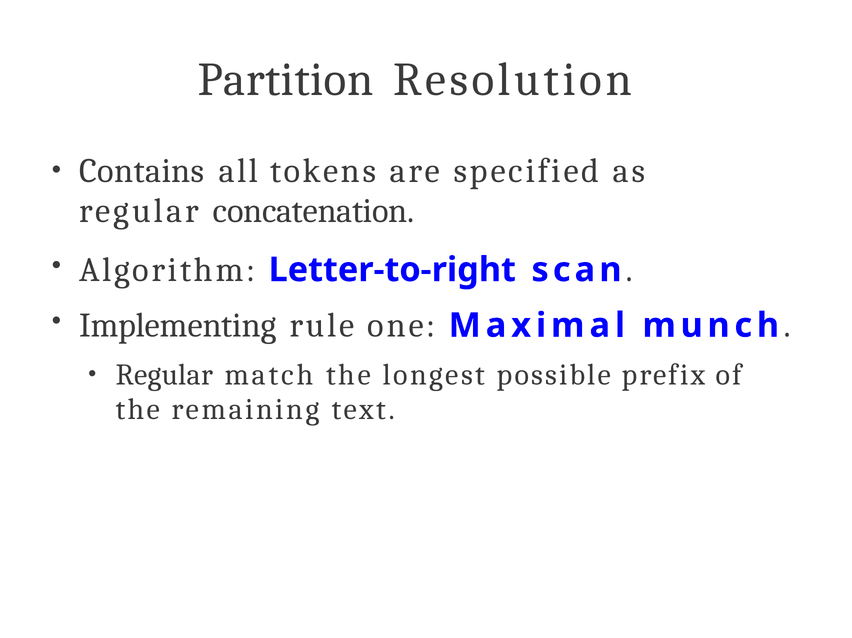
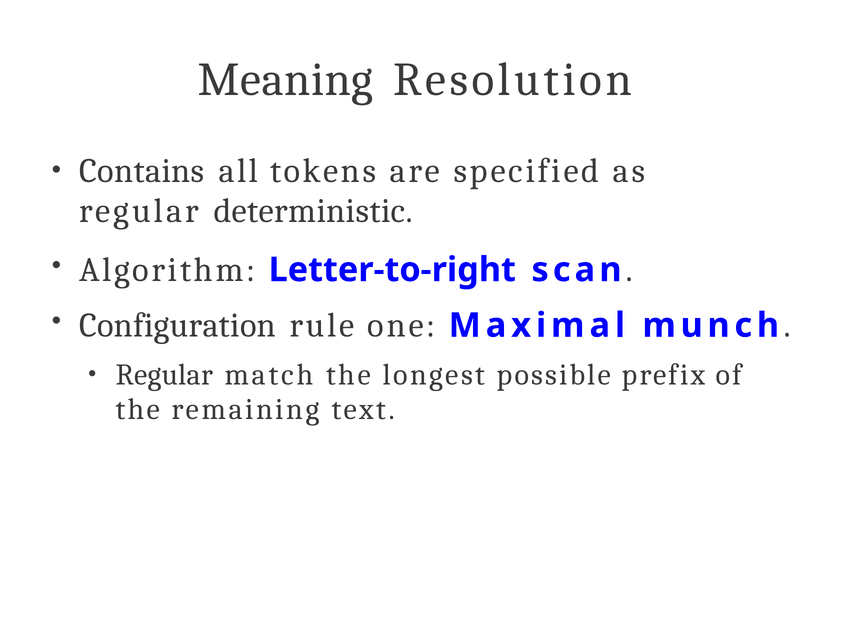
Partition: Partition -> Meaning (286, 80)
concatenation: concatenation -> deterministic (313, 211)
Implementing: Implementing -> Configuration (177, 326)
